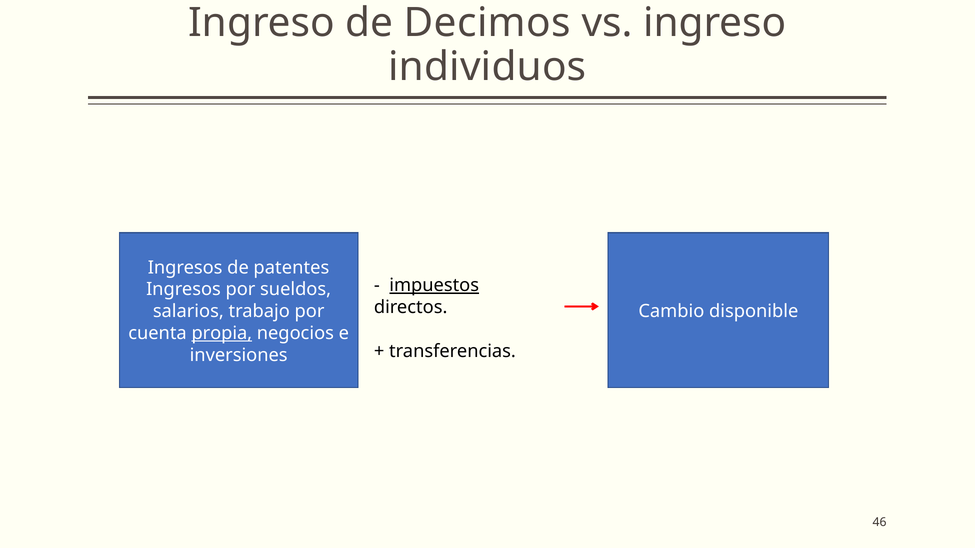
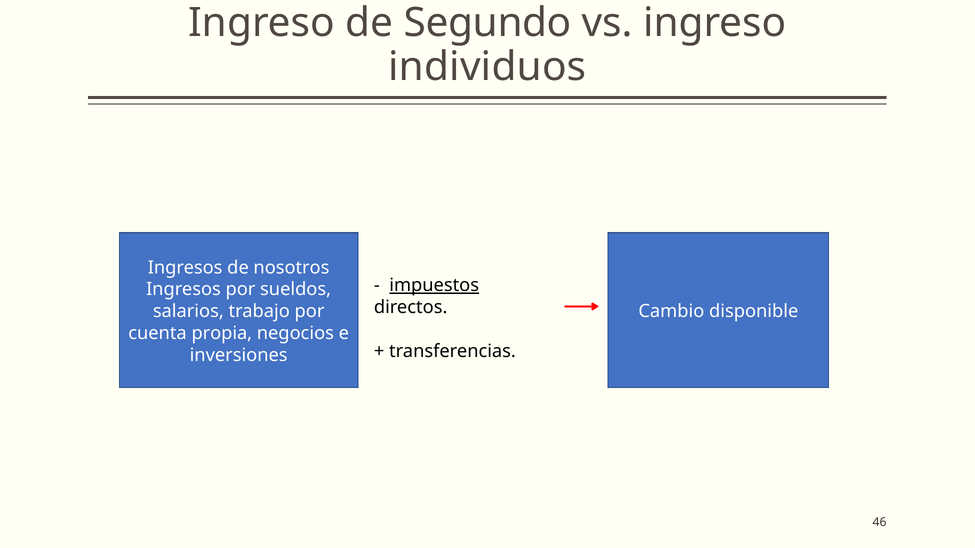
Decimos: Decimos -> Segundo (488, 23)
patentes: patentes -> nosotros (291, 268)
propia underline: present -> none (222, 334)
